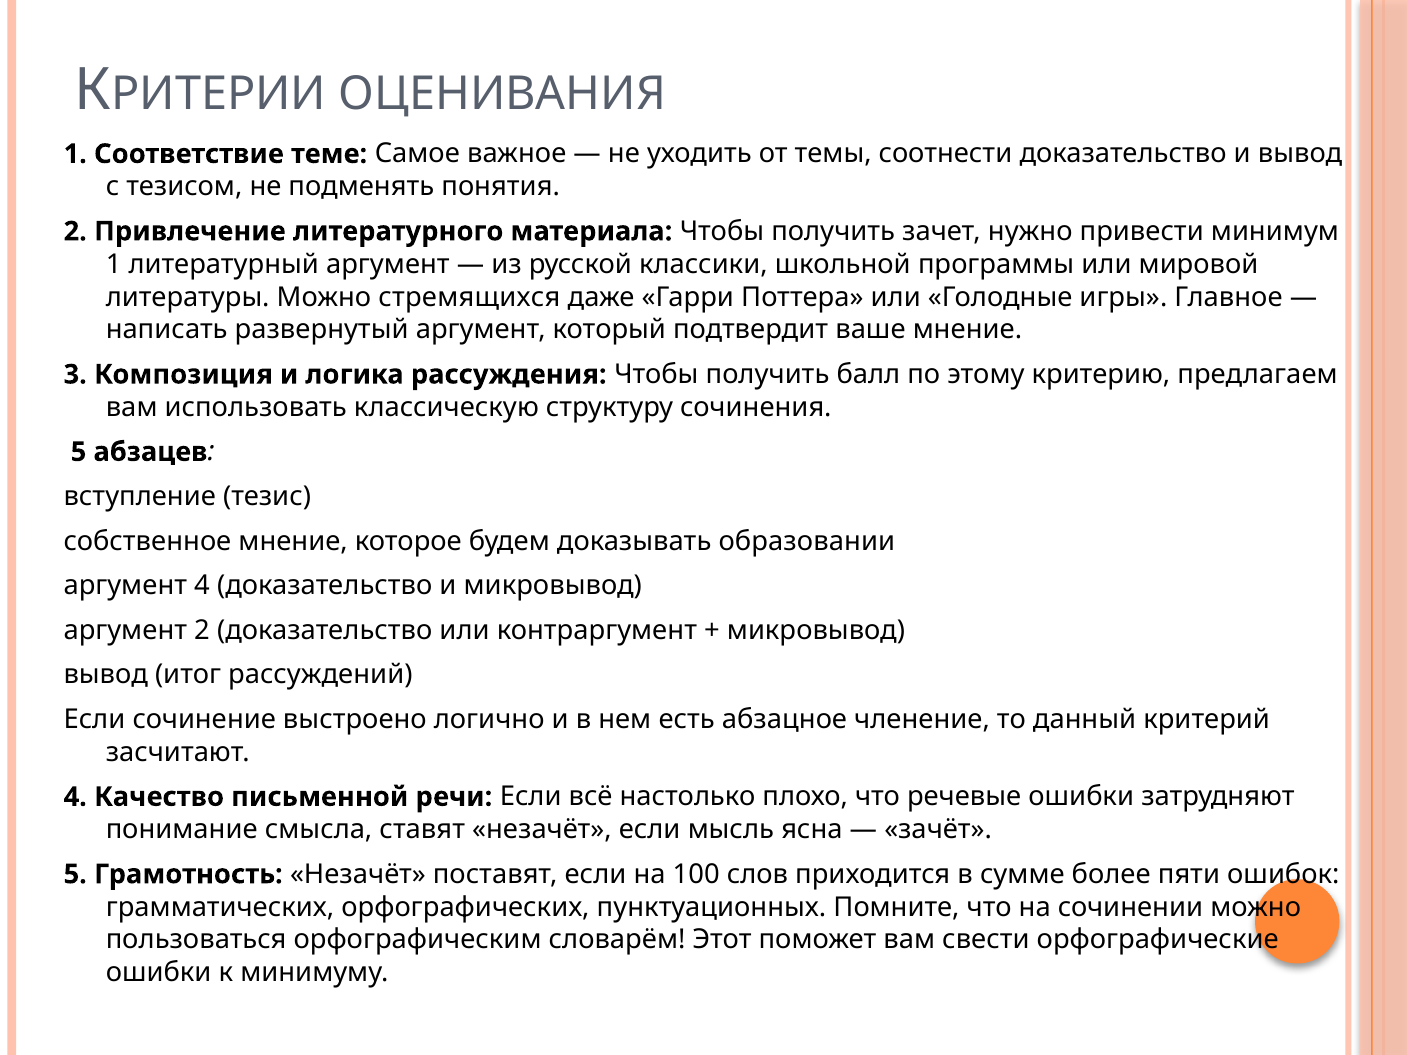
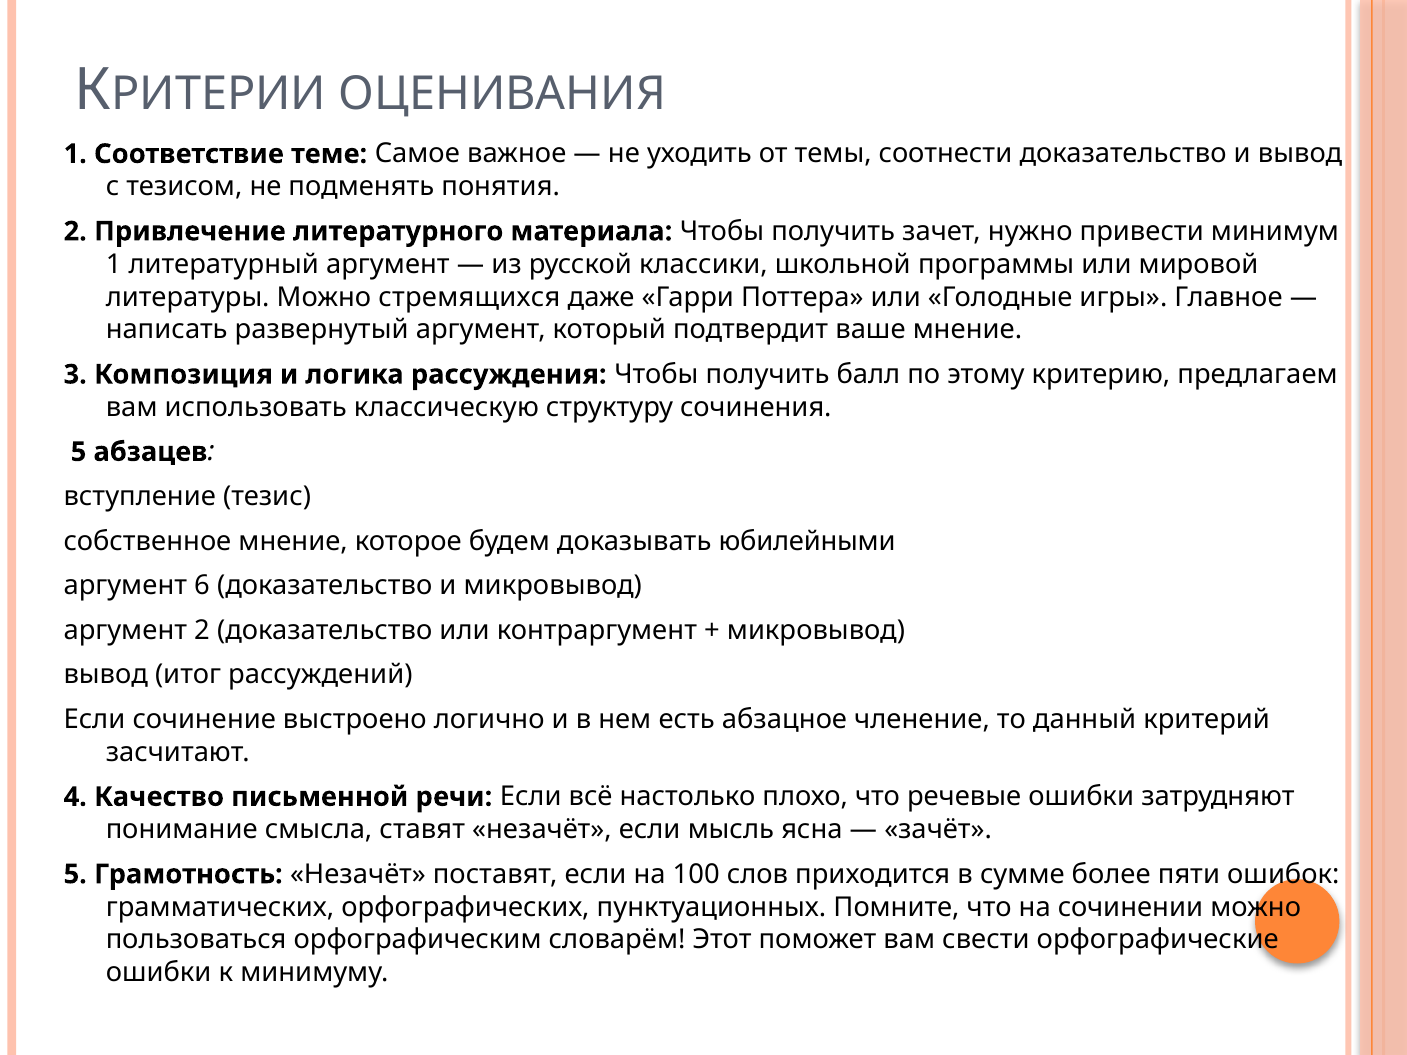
образовании: образовании -> юбилейными (807, 541)
аргумент 4: 4 -> 6 (202, 586)
